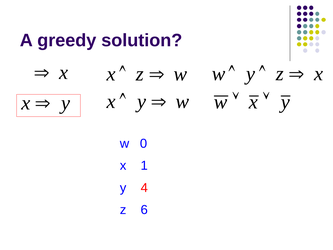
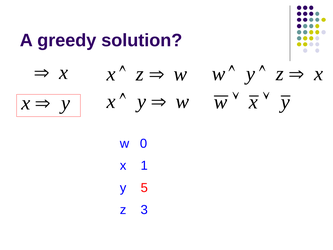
4: 4 -> 5 (144, 188)
6: 6 -> 3 (144, 210)
